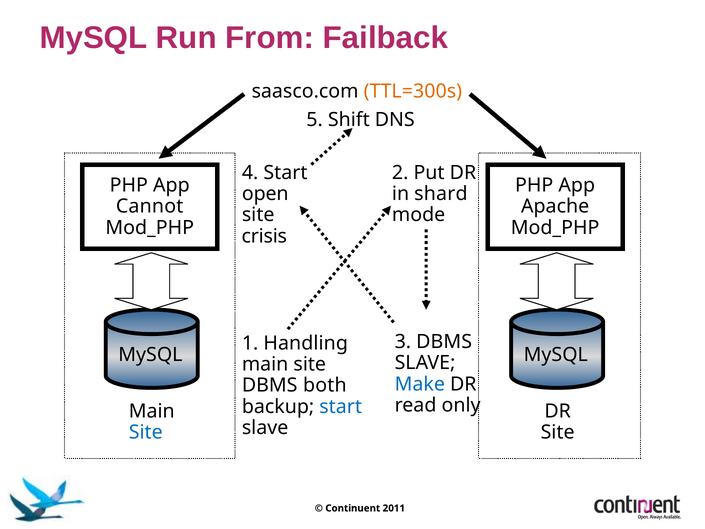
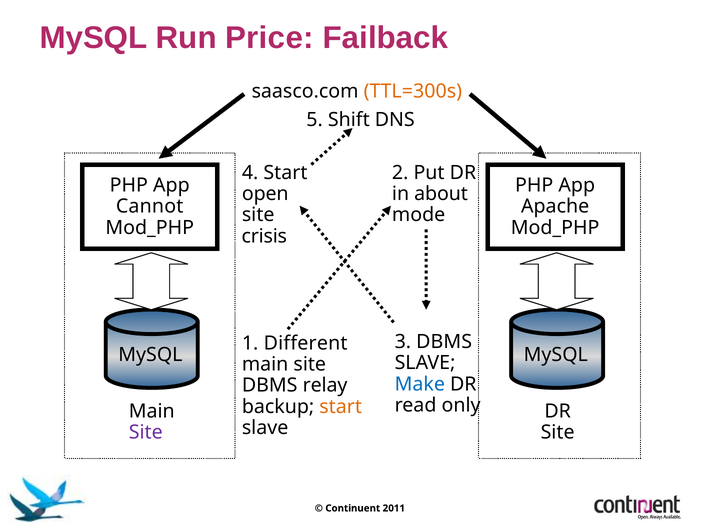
From: From -> Price (270, 38)
shard: shard -> about (441, 194)
Handling: Handling -> Different (306, 343)
both: both -> relay (325, 385)
start colour: blue -> orange (341, 406)
Site colour: blue -> purple (146, 432)
